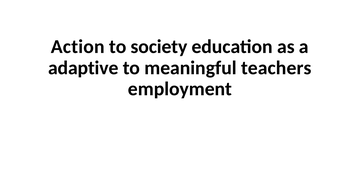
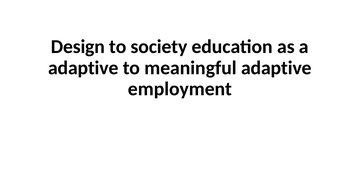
Action: Action -> Design (78, 47)
meaningful teachers: teachers -> adaptive (276, 68)
